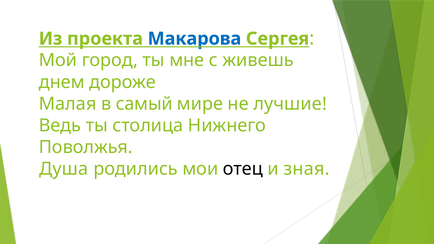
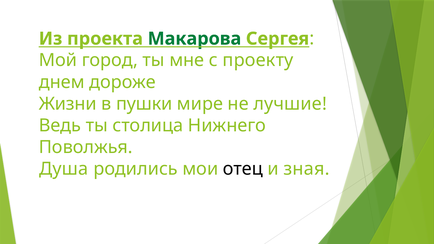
Макарова colour: blue -> green (194, 39)
живешь: живешь -> проекту (258, 60)
Малая: Малая -> Жизни (68, 104)
самый: самый -> пушки (144, 104)
